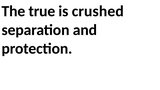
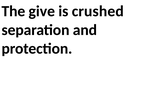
true: true -> give (42, 11)
